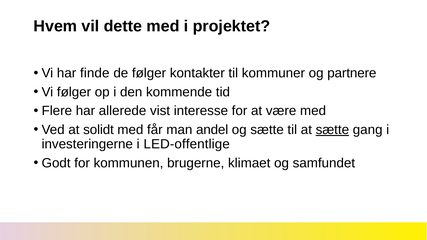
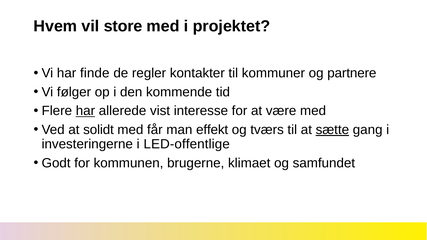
dette: dette -> store (123, 26)
de følger: følger -> regler (149, 73)
har underline: none -> present (85, 111)
andel: andel -> effekt (212, 130)
og sætte: sætte -> tværs (267, 130)
